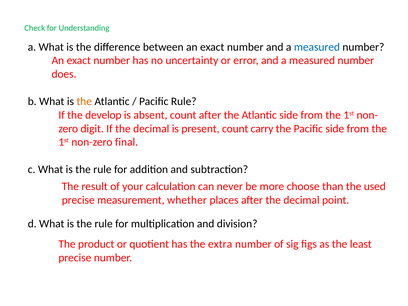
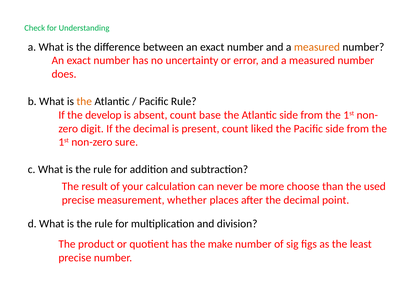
measured colour: blue -> orange (317, 47)
count after: after -> base (210, 115)
carry: carry -> liked (262, 129)
final: final -> sure (127, 142)
extra: extra -> make (220, 244)
